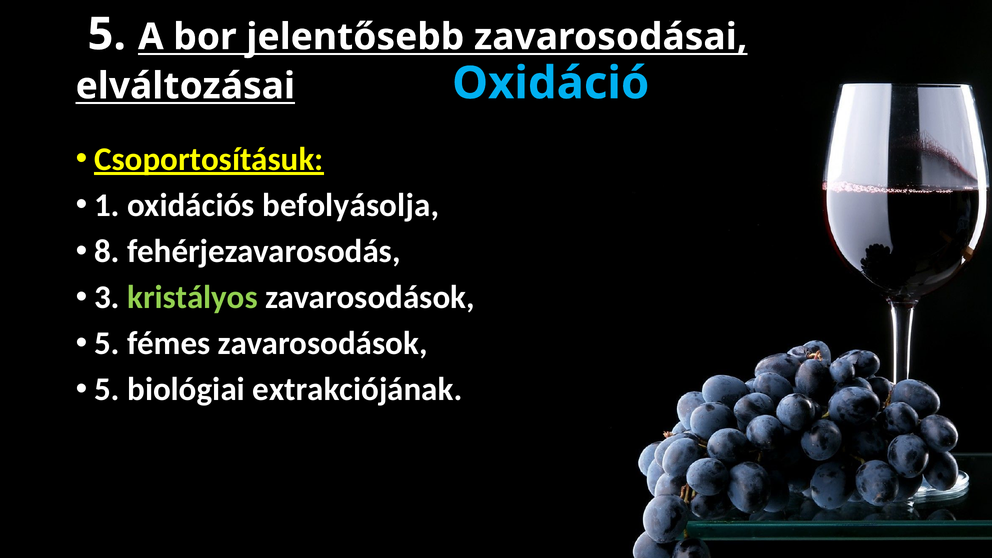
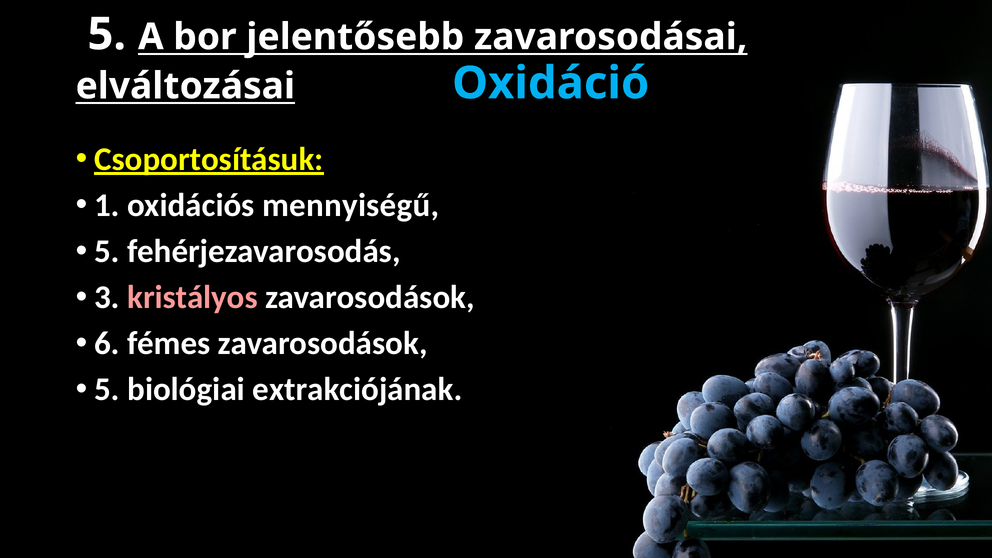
befolyásolja: befolyásolja -> mennyiségű (351, 205)
8: 8 -> 5 (107, 251)
kristályos colour: light green -> pink (193, 297)
5: 5 -> 6 (107, 343)
